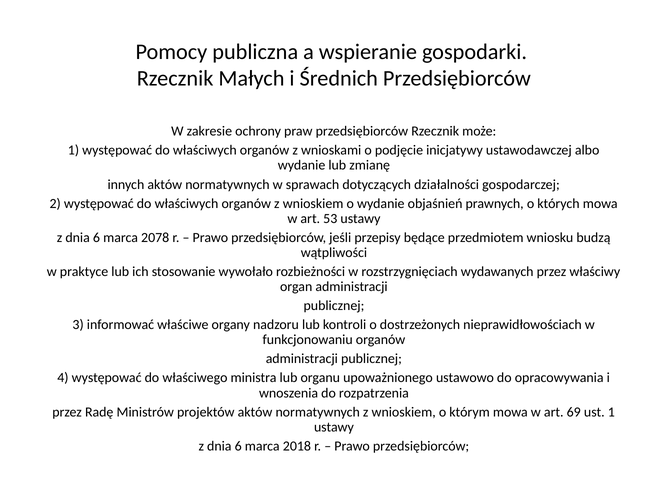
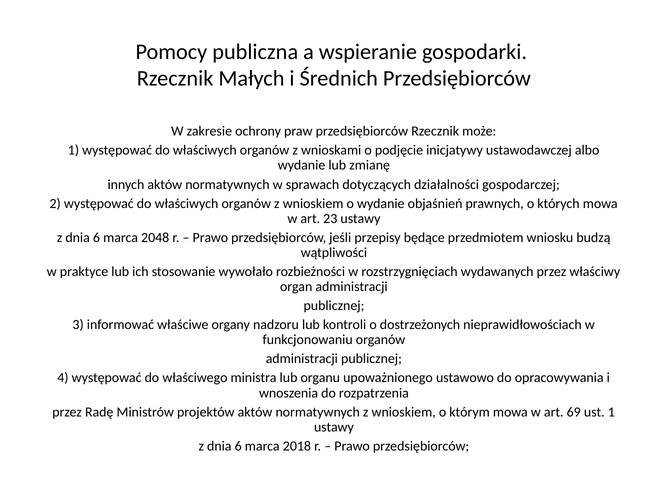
53: 53 -> 23 (330, 219)
2078: 2078 -> 2048 (155, 238)
